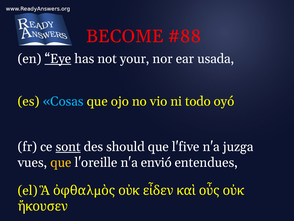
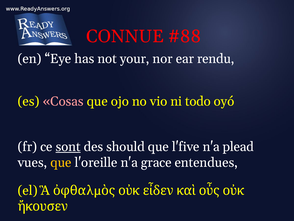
BECOME: BECOME -> CONNUE (125, 36)
Eye underline: present -> none (58, 59)
usada: usada -> rendu (216, 59)
Cosas colour: light blue -> pink (63, 101)
juzga: juzga -> plead (238, 146)
envió: envió -> grace (156, 162)
